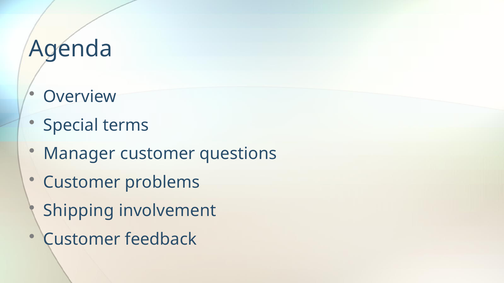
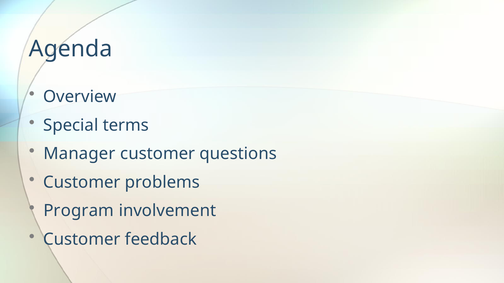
Shipping: Shipping -> Program (79, 211)
